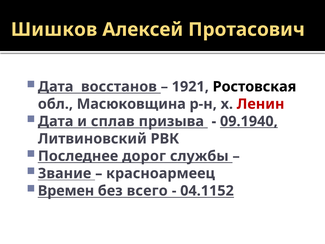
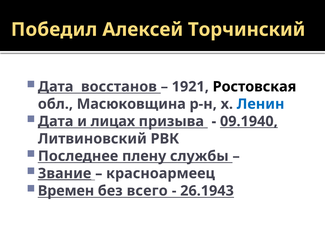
Шишков: Шишков -> Победил (54, 30)
Протасович: Протасович -> Торчинский (247, 30)
Ленин colour: red -> blue (261, 104)
сплав: сплав -> лицах (113, 121)
дорог: дорог -> плену (144, 156)
Звание underline: none -> present (65, 173)
04.1152: 04.1152 -> 26.1943 (207, 191)
